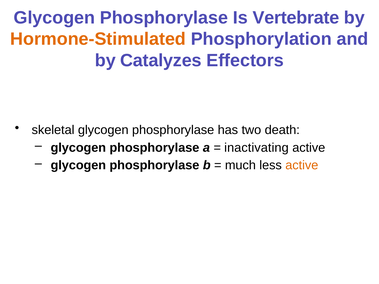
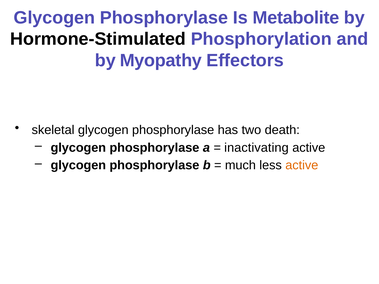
Vertebrate: Vertebrate -> Metabolite (296, 18)
Hormone-Stimulated colour: orange -> black (98, 39)
Catalyzes: Catalyzes -> Myopathy (161, 61)
